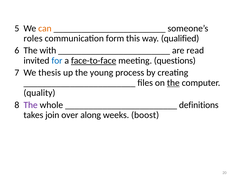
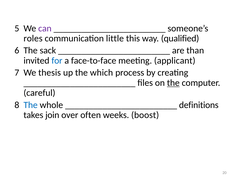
can colour: orange -> purple (45, 28)
form: form -> little (115, 38)
with: with -> sack (48, 50)
read: read -> than (195, 50)
face-to-face underline: present -> none (94, 61)
questions: questions -> applicant (175, 61)
young: young -> which (102, 73)
quality: quality -> careful (39, 93)
The colour: purple -> blue (31, 105)
along: along -> often (91, 115)
